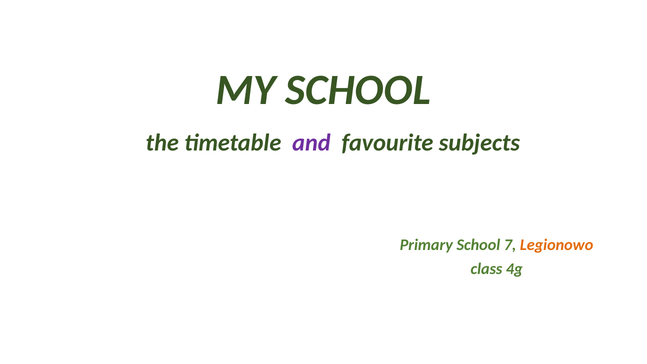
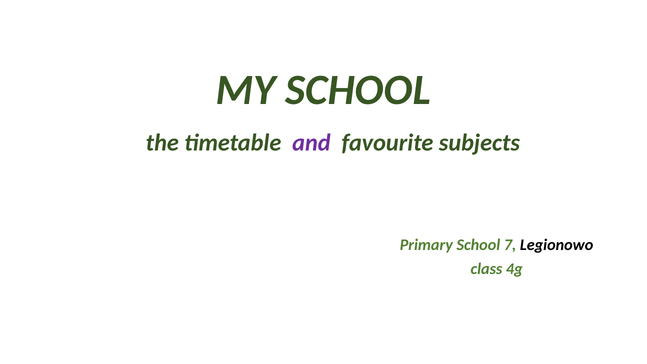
Legionowo colour: orange -> black (557, 245)
